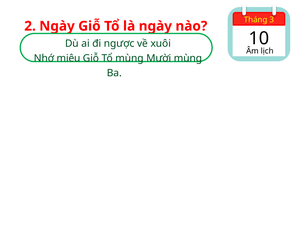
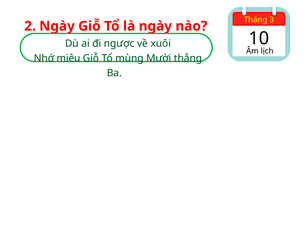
Mười mùng: mùng -> thẳng (188, 58)
